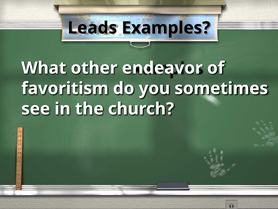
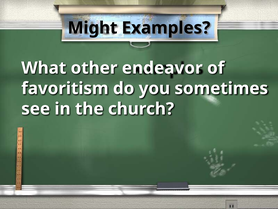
Leads: Leads -> Might (92, 28)
